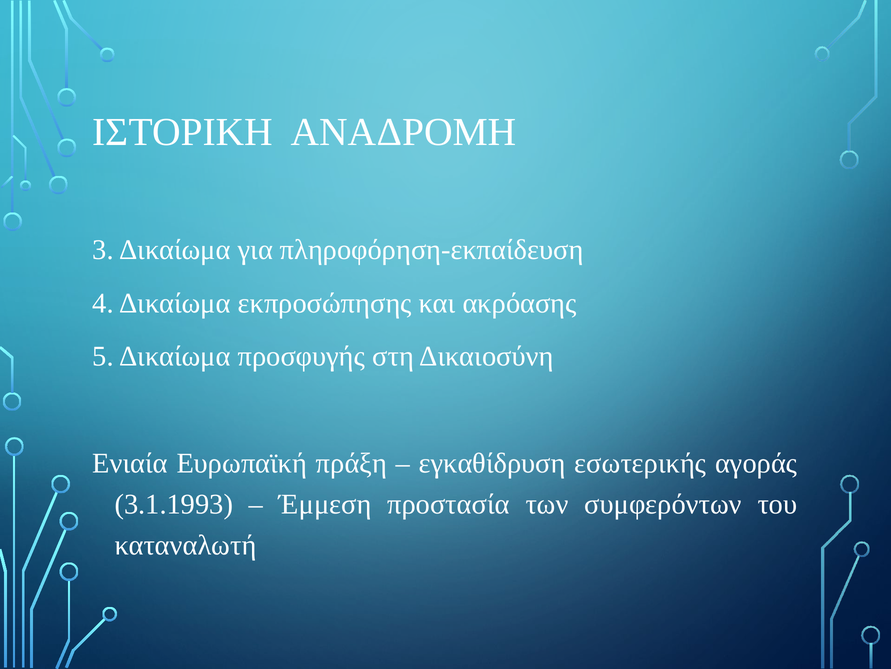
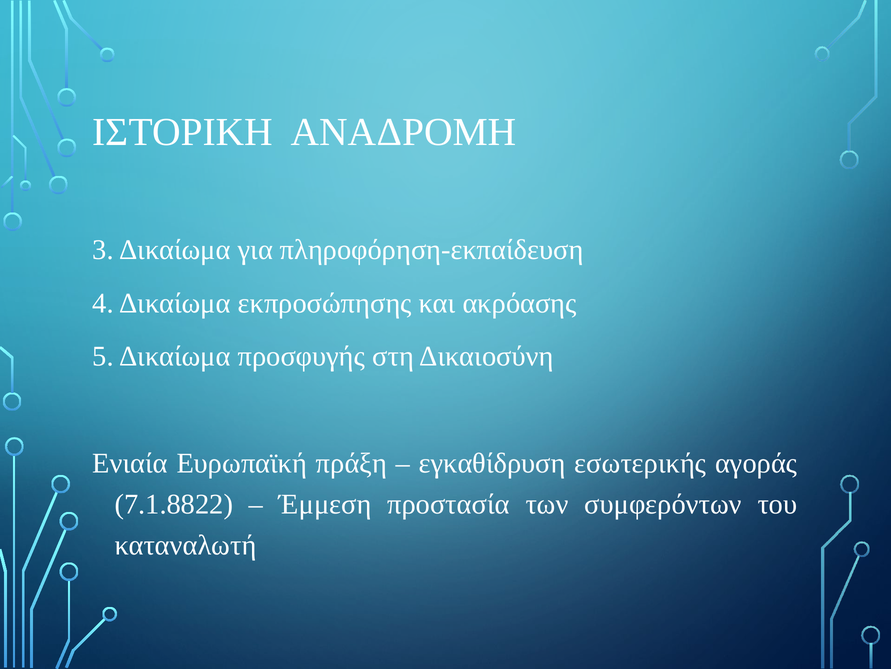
3.1.1993: 3.1.1993 -> 7.1.8822 (174, 504)
